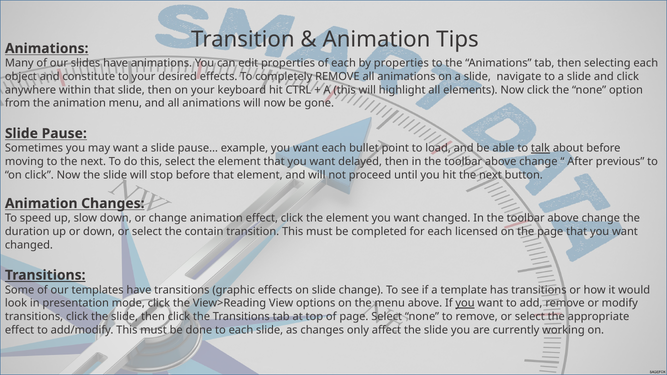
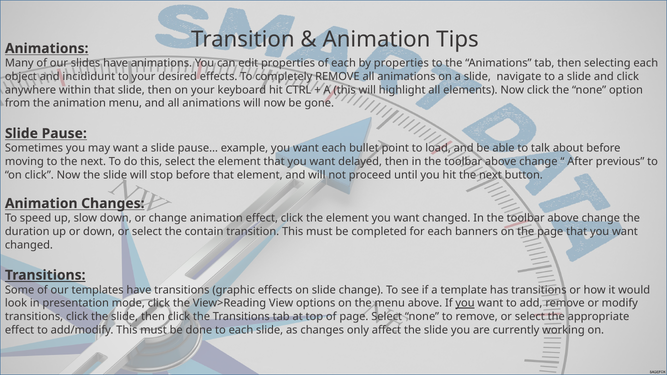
constitute: constitute -> incididunt (89, 77)
talk underline: present -> none (541, 148)
licensed: licensed -> banners (476, 232)
